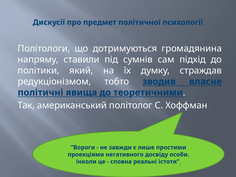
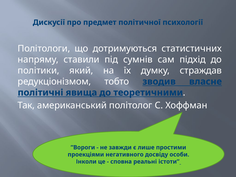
громадянина: громадянина -> статистичних (192, 49)
